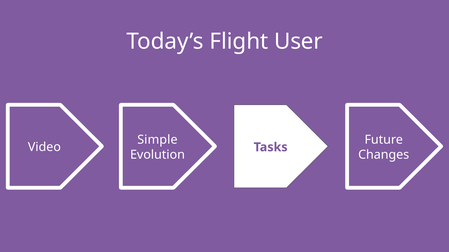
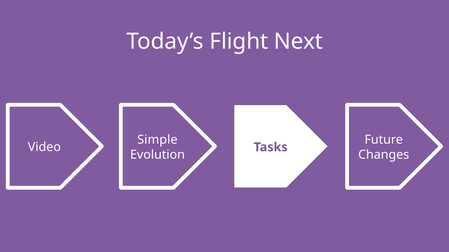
User: User -> Next (298, 41)
